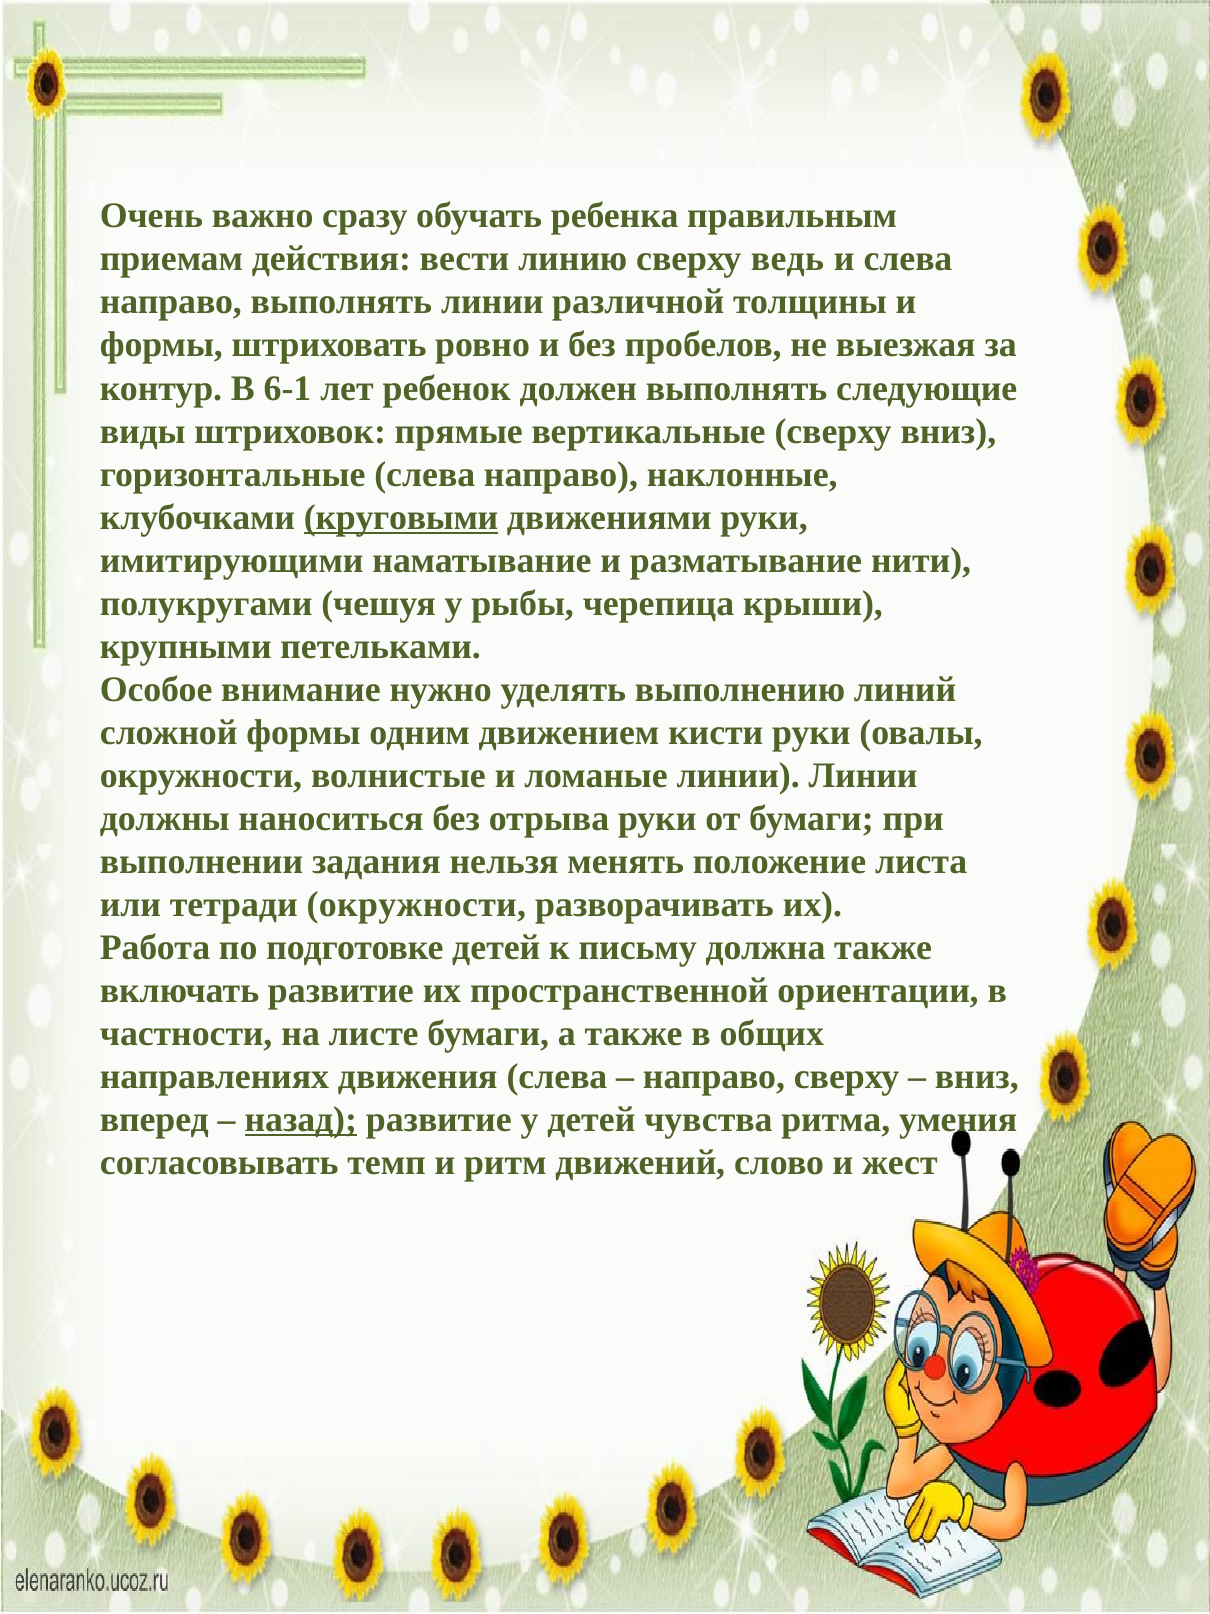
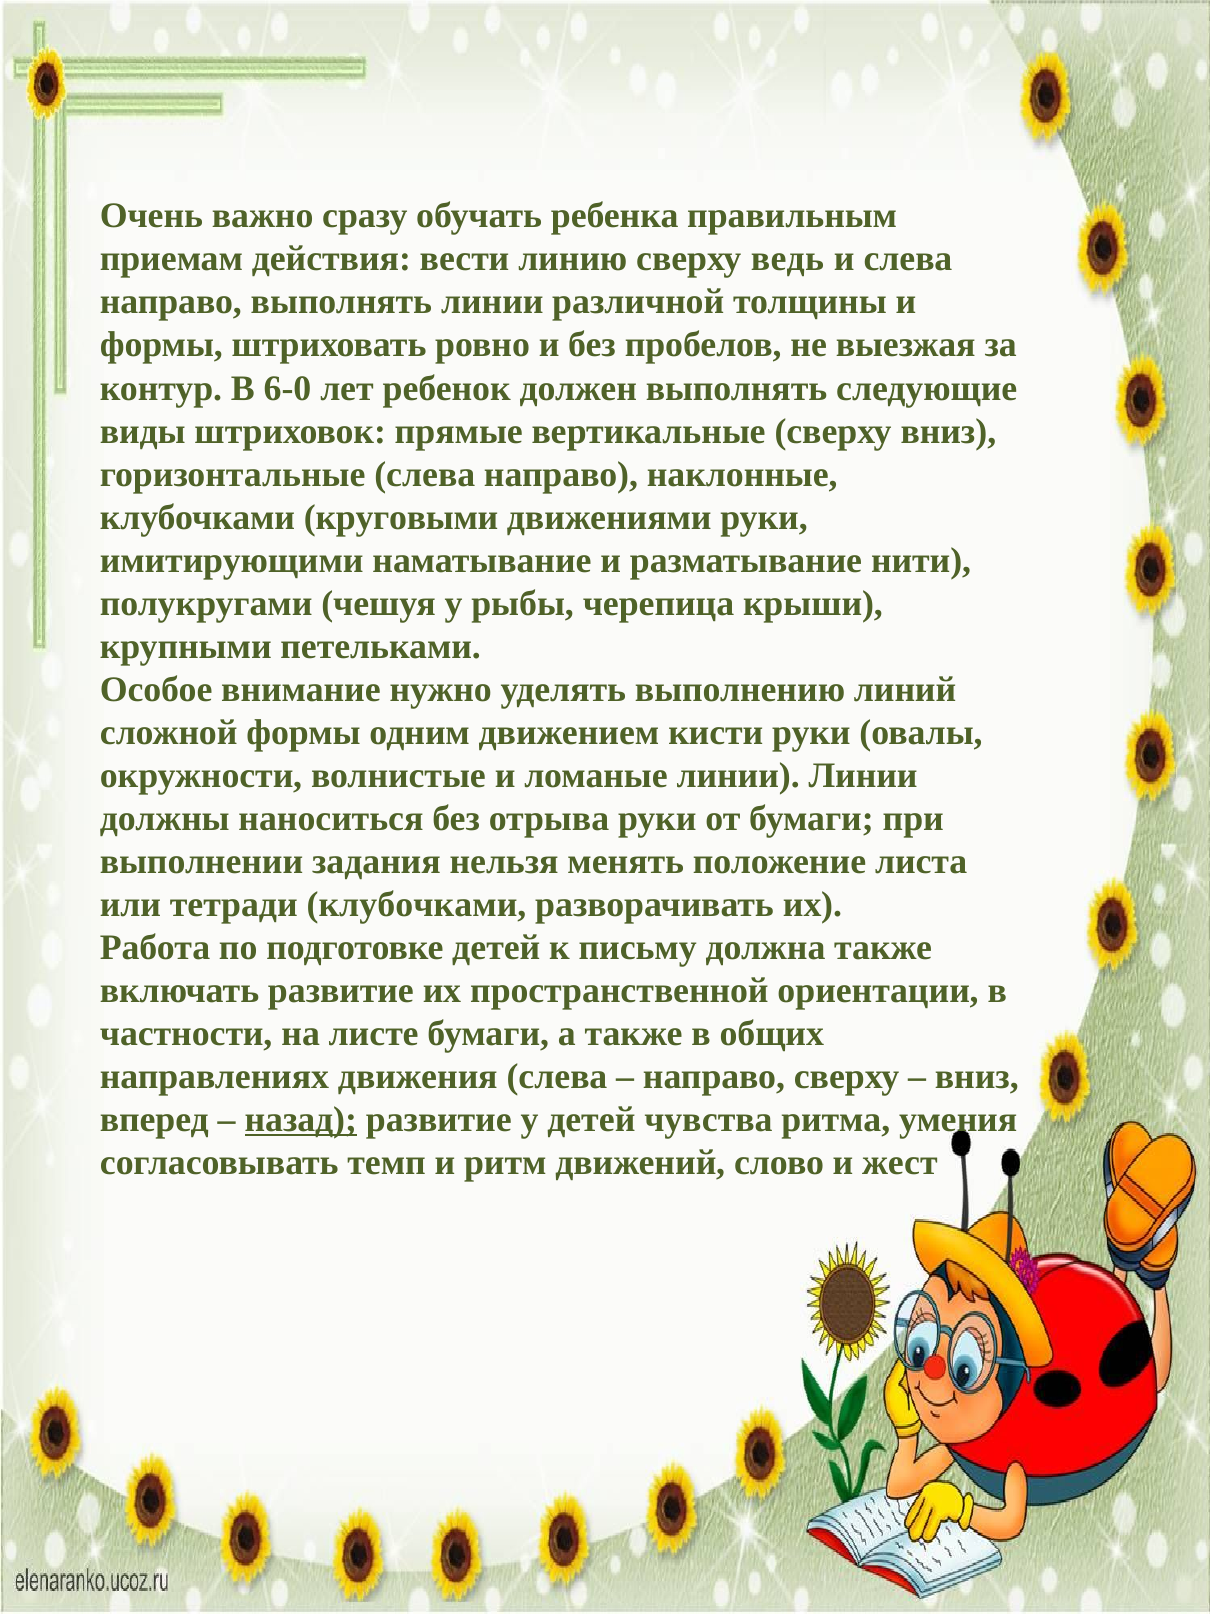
6-1: 6-1 -> 6-0 (288, 388)
круговыми underline: present -> none (401, 517)
тетради окружности: окружности -> клубочками (416, 904)
